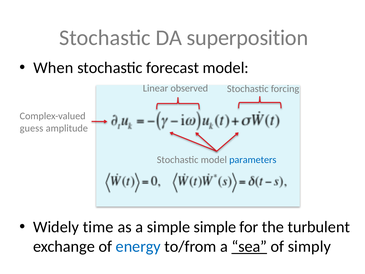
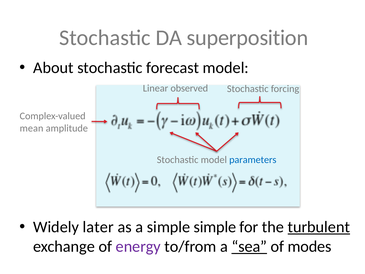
When: When -> About (53, 68)
guess: guess -> mean (32, 128)
time: time -> later (98, 227)
turbulent underline: none -> present (319, 227)
energy colour: blue -> purple (138, 246)
simply: simply -> modes (309, 246)
